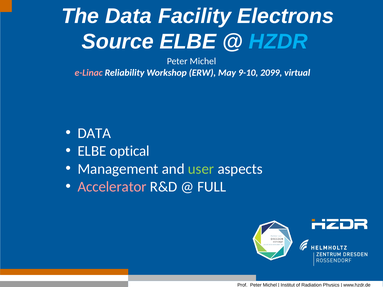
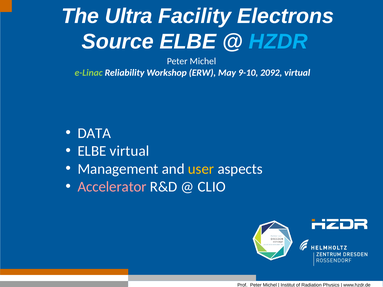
The Data: Data -> Ultra (129, 16)
e-Linac colour: pink -> light green (89, 73)
2099: 2099 -> 2092 (271, 73)
ELBE optical: optical -> virtual (129, 151)
user colour: light green -> yellow (201, 169)
FULL: FULL -> CLIO (212, 187)
